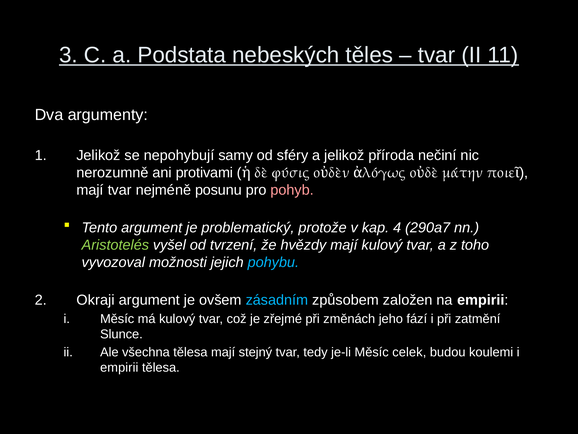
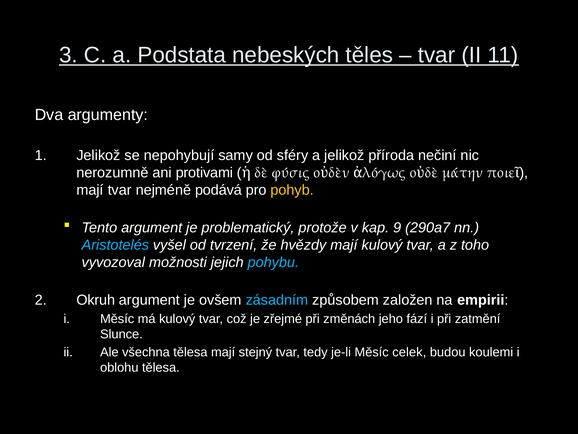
posunu: posunu -> podává (218, 190)
pohyb colour: pink -> yellow (292, 190)
4: 4 -> 9 (397, 227)
Aristotelés colour: light green -> light blue (115, 245)
Okraji: Okraji -> Okruh (96, 300)
empirii: empirii -> oblohu (119, 367)
